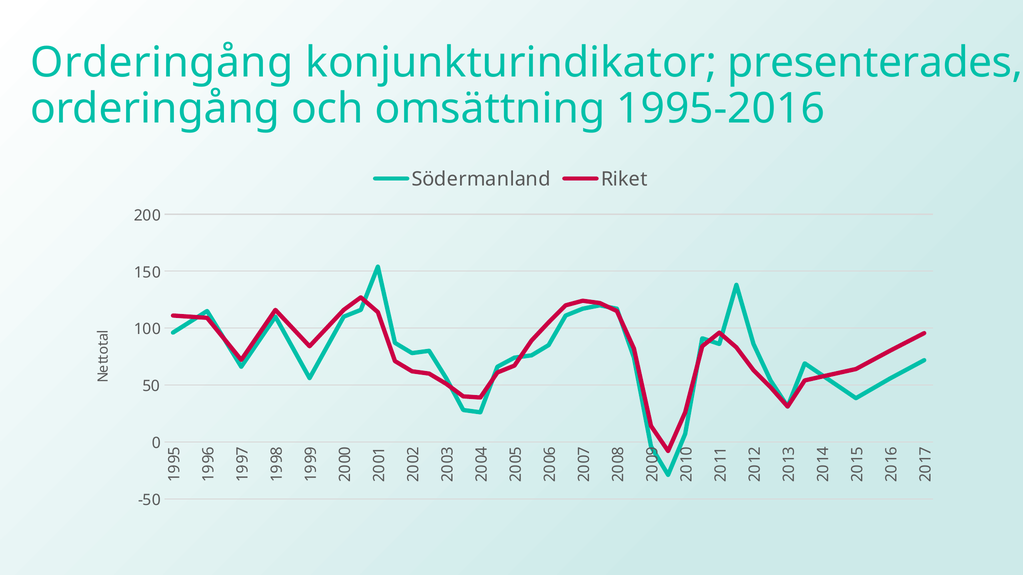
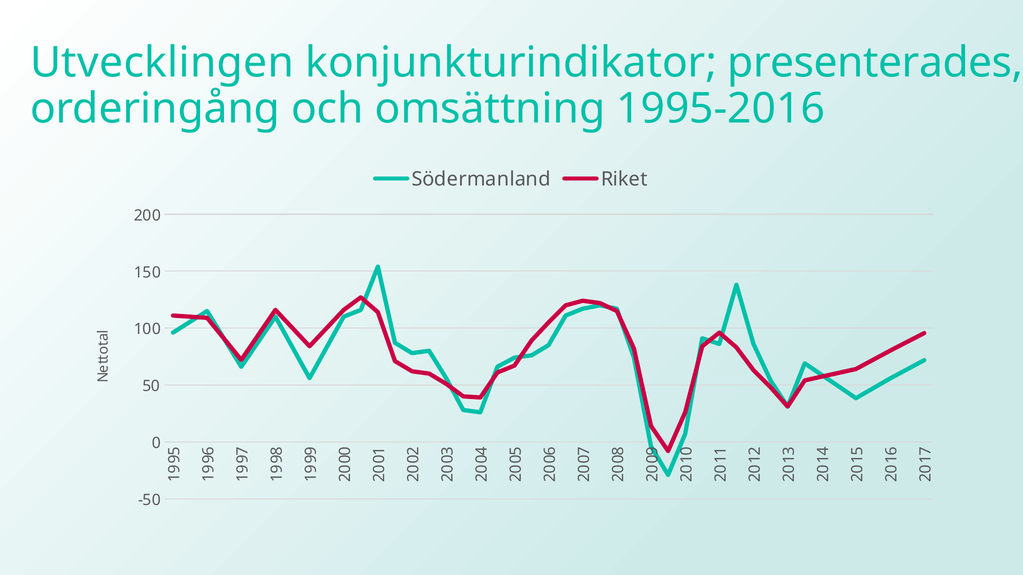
Orderingång: Orderingång -> Utvecklingen (162, 63)
